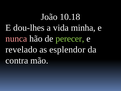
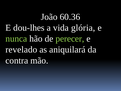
10.18: 10.18 -> 60.36 (70, 17)
minha: minha -> glória (83, 28)
nunca colour: pink -> light green (16, 39)
esplendor: esplendor -> aniquilará (67, 49)
